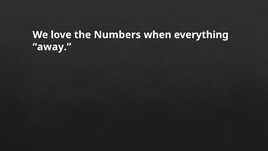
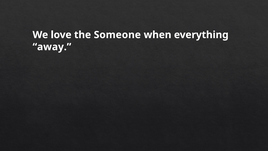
Numbers: Numbers -> Someone (117, 35)
